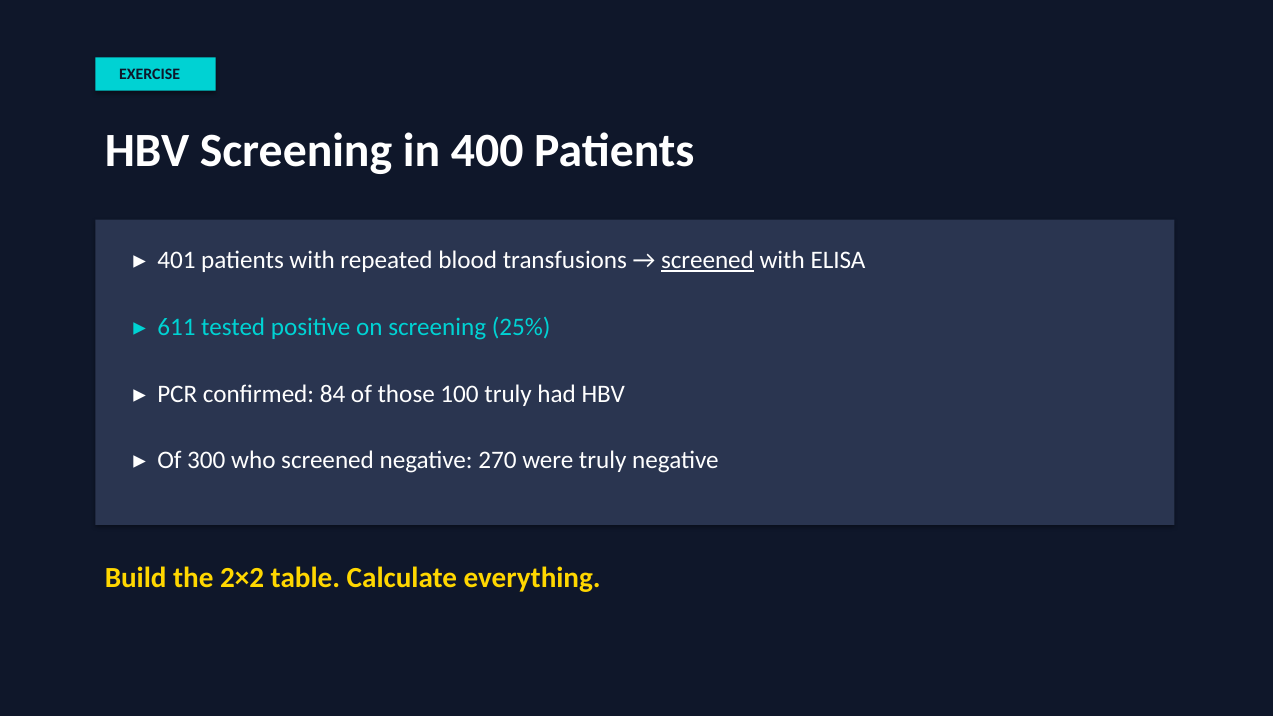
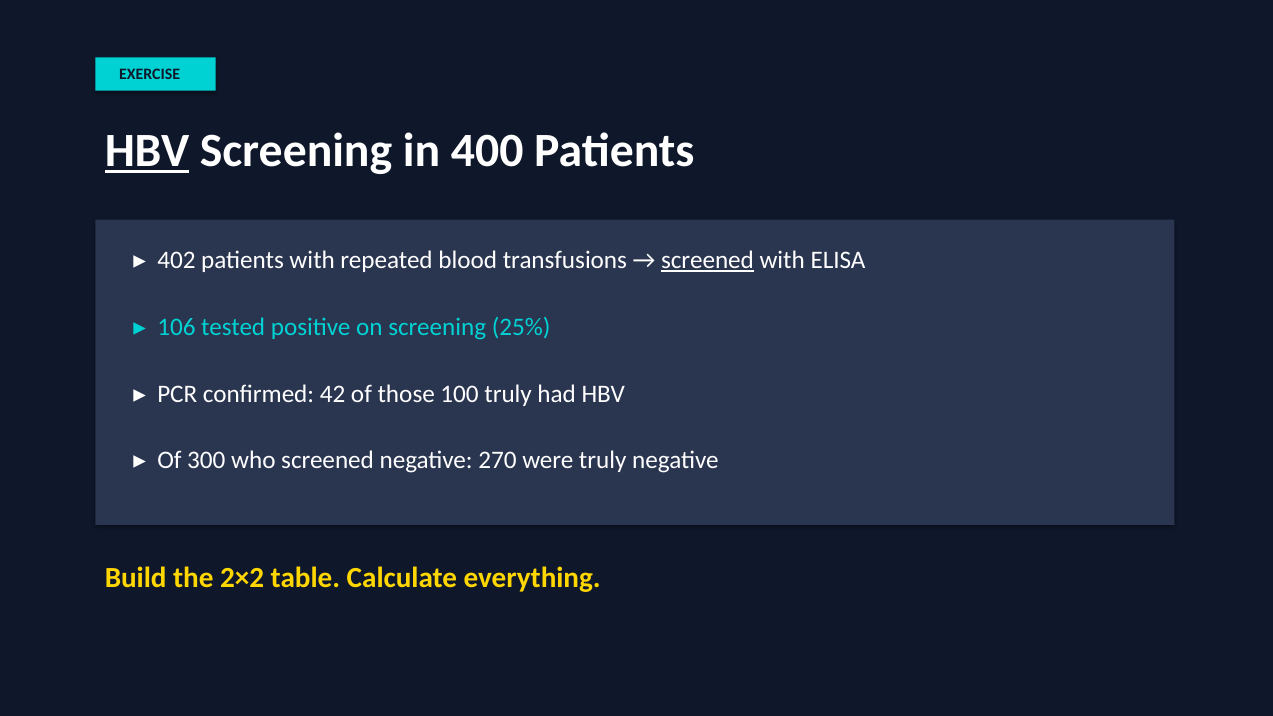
HBV underline: none -> present (147, 151)
401: 401 -> 402 (176, 260)
611: 611 -> 106 (176, 327)
84: 84 -> 42 (333, 394)
